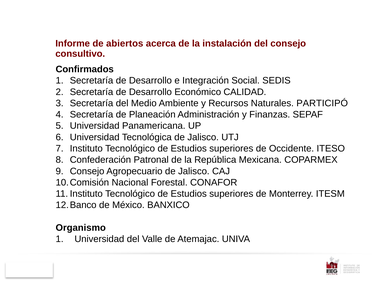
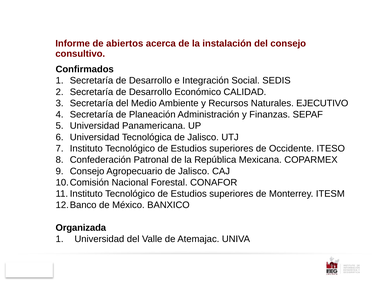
PARTICIPÓ: PARTICIPÓ -> EJECUTIVO (322, 103)
Organismo: Organismo -> Organizada (81, 228)
